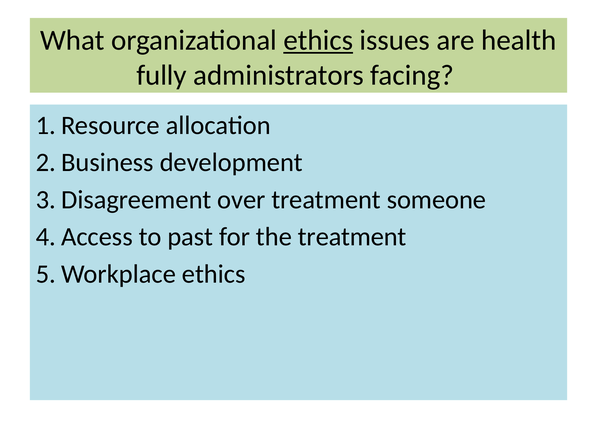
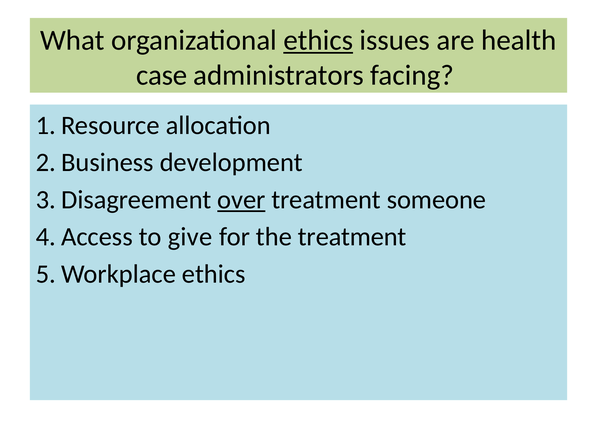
fully: fully -> case (162, 75)
over underline: none -> present (241, 200)
past: past -> give (190, 237)
